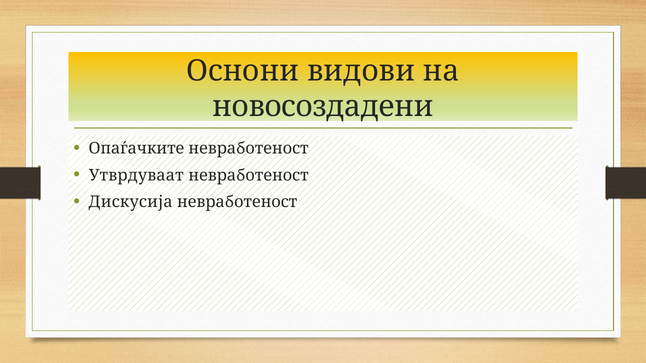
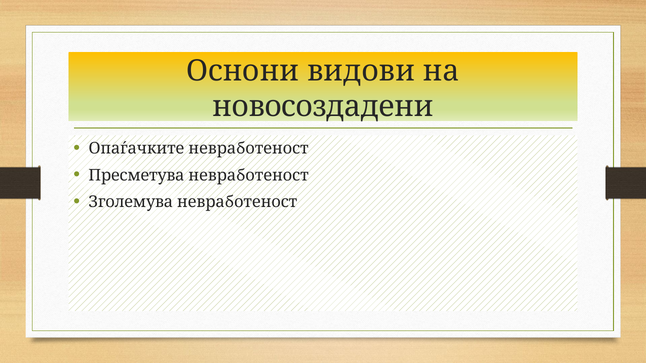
Утврдуваат: Утврдуваат -> Пресметува (136, 175)
Дискусија: Дискусија -> Зголемува (131, 202)
